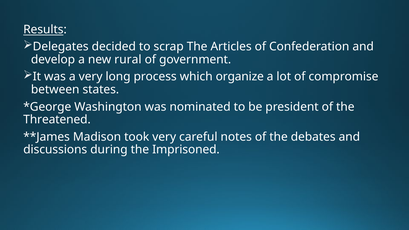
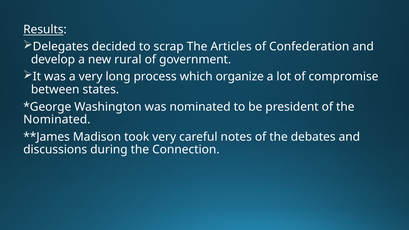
Threatened: Threatened -> Nominated (57, 120)
Imprisoned: Imprisoned -> Connection (186, 150)
